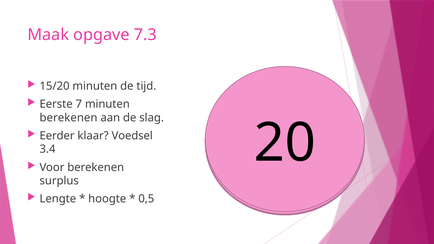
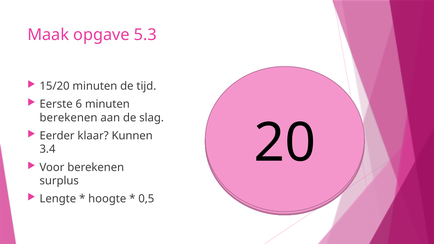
7.3: 7.3 -> 5.3 (145, 35)
7: 7 -> 6 (79, 104)
Voedsel: Voedsel -> Kunnen (132, 136)
